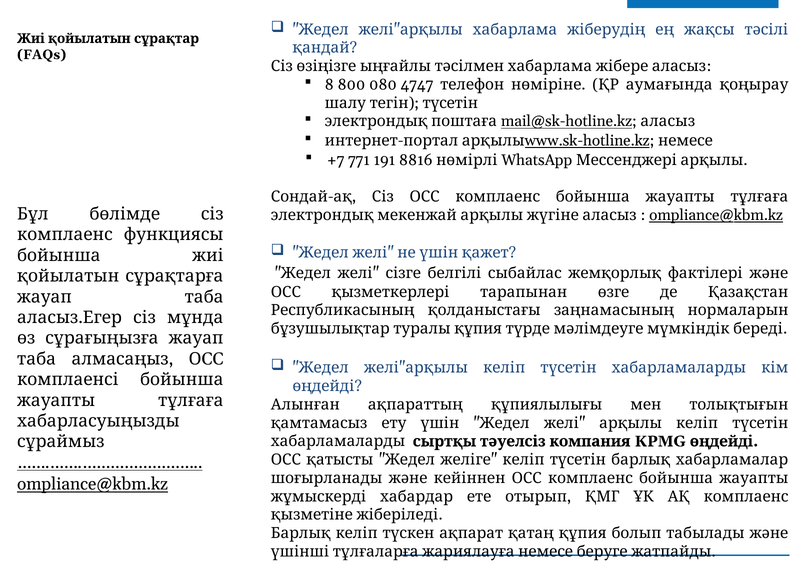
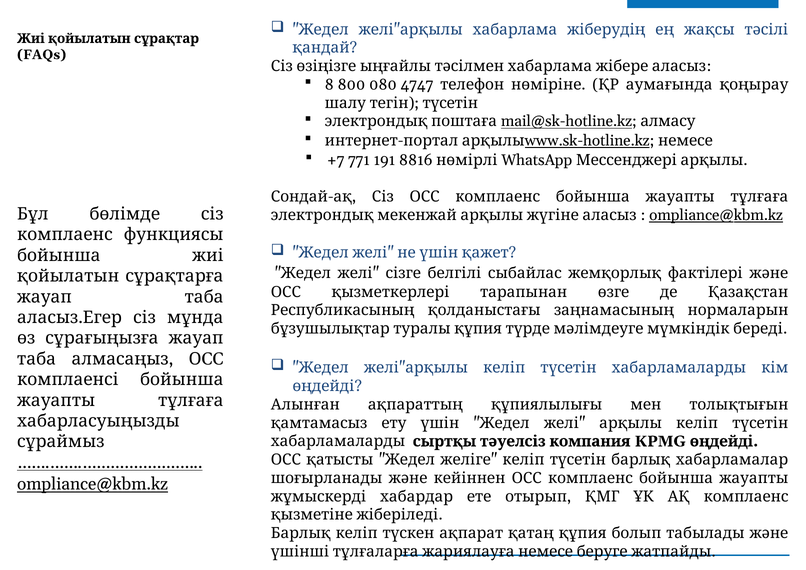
mail@sk-hotline.kz аласыз: аласыз -> алмасу (668, 121)
